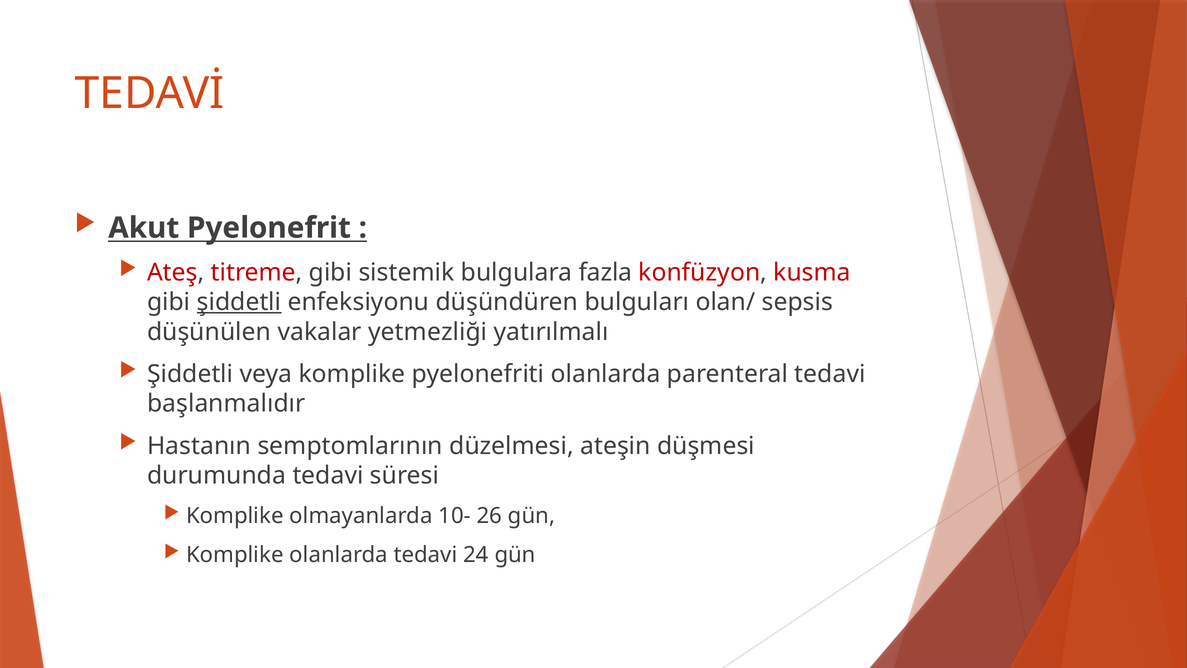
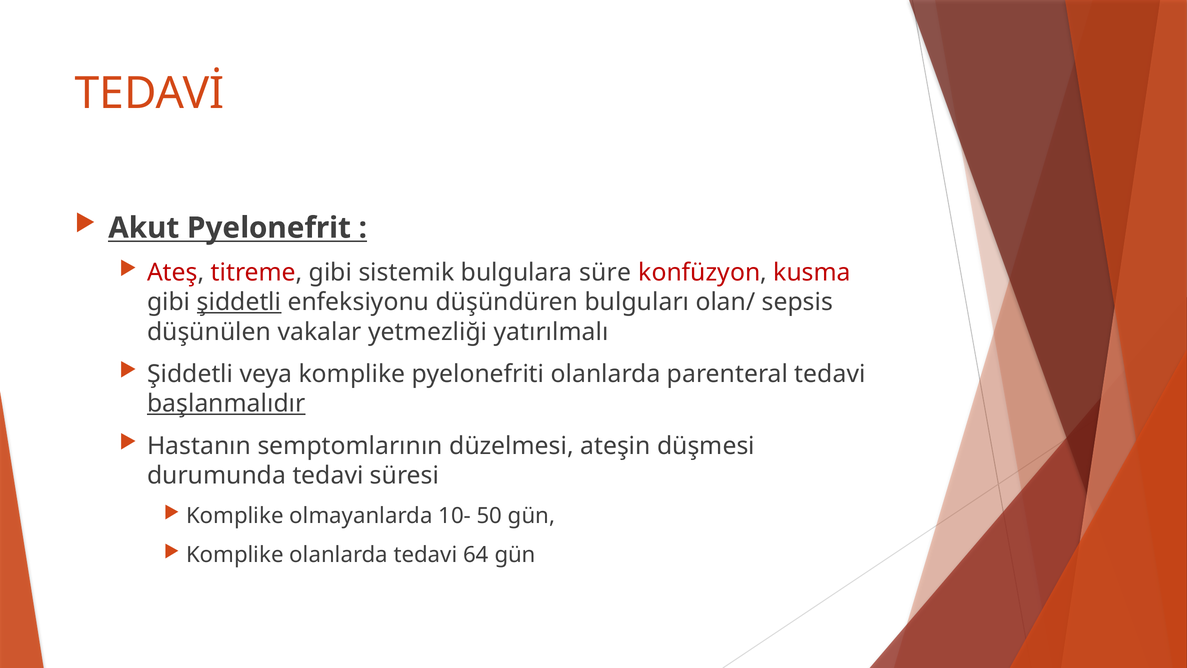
fazla: fazla -> süre (605, 272)
başlanmalıdır underline: none -> present (226, 404)
26: 26 -> 50 (489, 516)
24: 24 -> 64 (476, 555)
